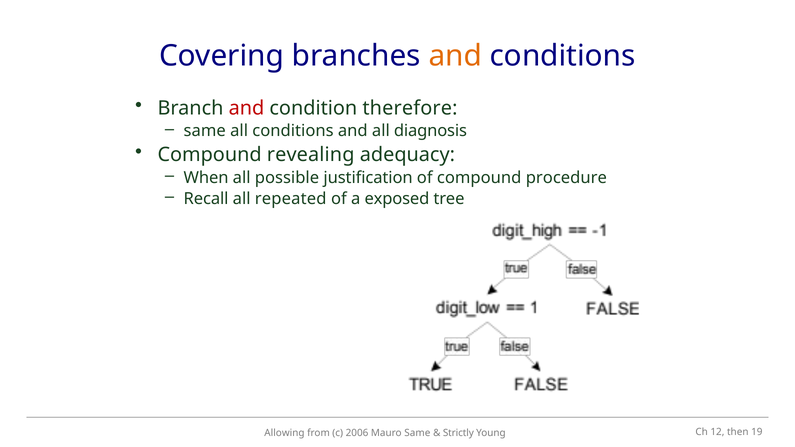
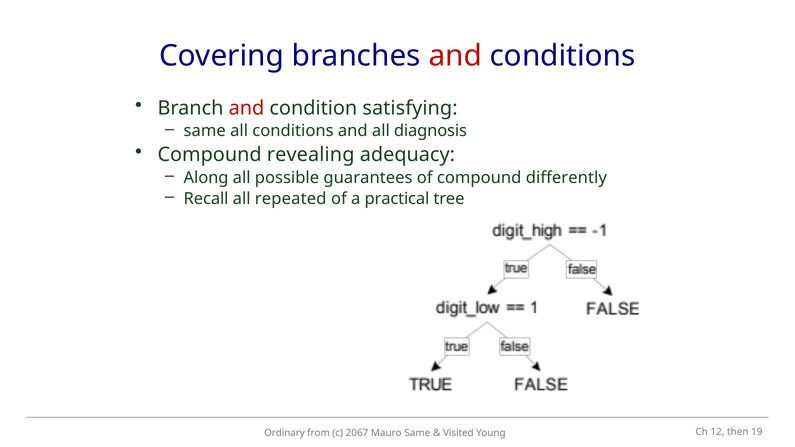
and colour: orange -> red (455, 56)
therefore: therefore -> satisfying (410, 108)
When: When -> Along (206, 178)
justification: justification -> guarantees (368, 178)
procedure: procedure -> differently (566, 178)
exposed: exposed -> practical (397, 199)
Allowing: Allowing -> Ordinary (285, 433)
2006: 2006 -> 2067 (357, 433)
Strictly: Strictly -> Visited (458, 433)
